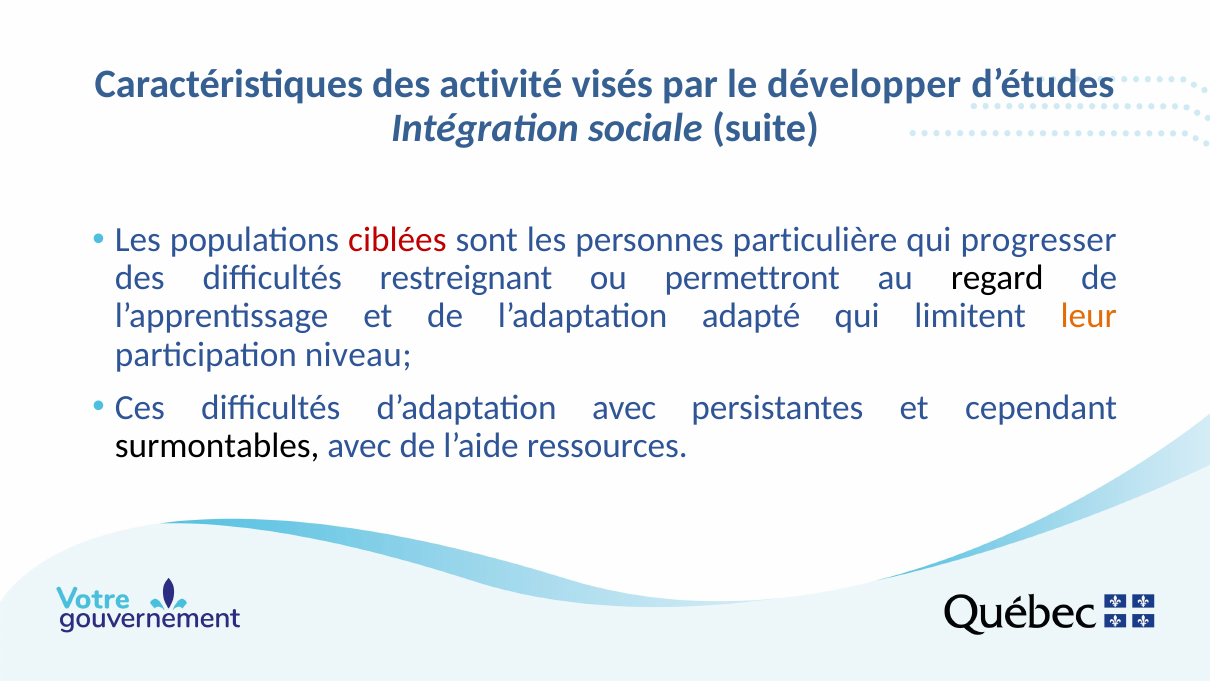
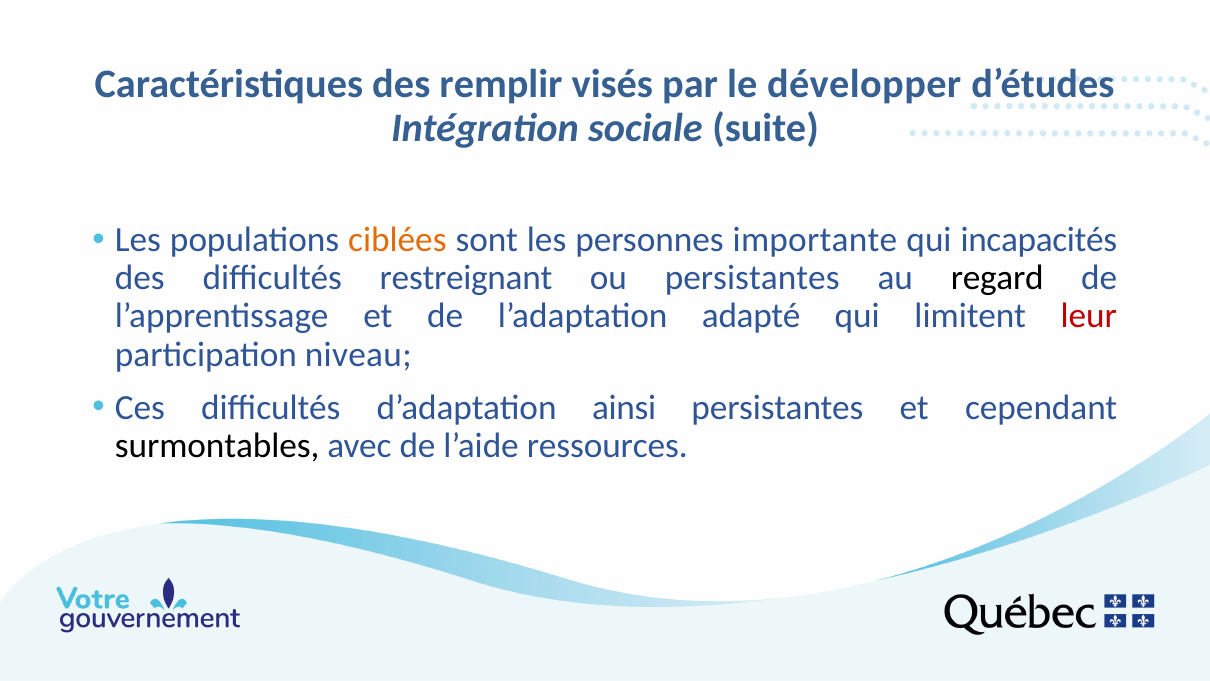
activité: activité -> remplir (501, 84)
ciblées colour: red -> orange (397, 240)
particulière: particulière -> importante (815, 240)
progresser: progresser -> incapacités (1039, 240)
ou permettront: permettront -> persistantes (752, 278)
leur colour: orange -> red (1089, 316)
d’adaptation avec: avec -> ainsi (624, 407)
